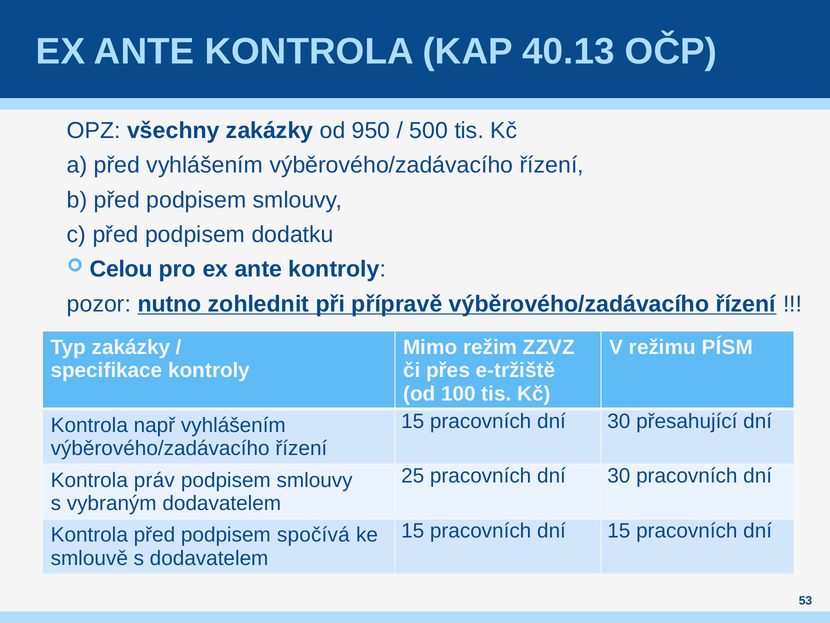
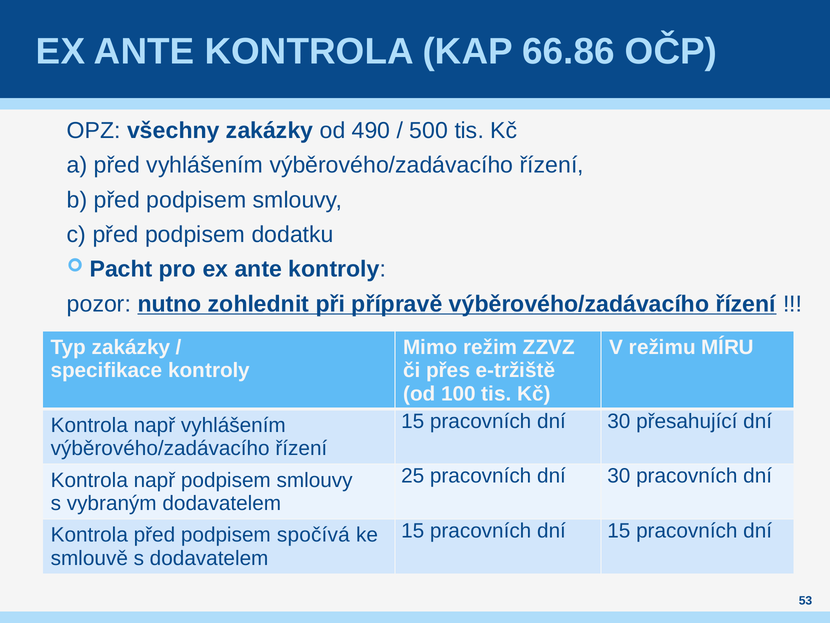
40.13: 40.13 -> 66.86 (569, 52)
950: 950 -> 490 (371, 131)
Celou: Celou -> Pacht (121, 269)
PÍSM: PÍSM -> MÍRU (728, 347)
práv: práv -> např (154, 480)
